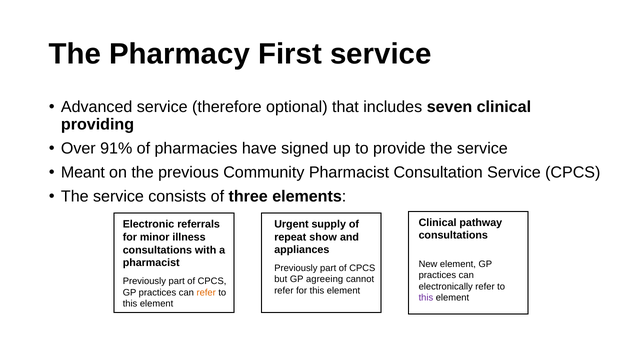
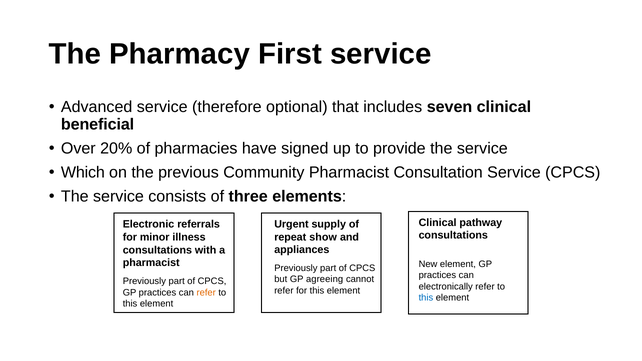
providing: providing -> beneficial (98, 124)
91%: 91% -> 20% (116, 148)
Meant: Meant -> Which (83, 172)
this colour: purple -> blue (426, 298)
